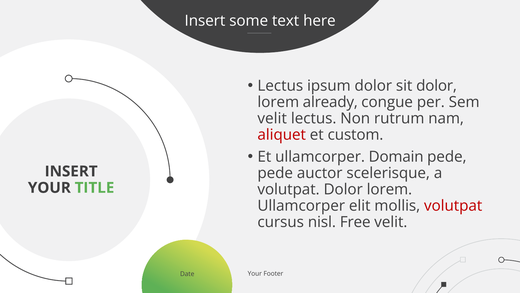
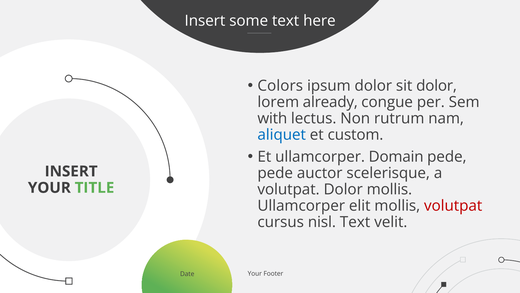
Lectus: Lectus -> Colors (280, 86)
velit: velit -> with (272, 118)
aliquet colour: red -> blue (282, 135)
volutpat Dolor lorem: lorem -> mollis (389, 189)
nisl Free: Free -> Text (355, 222)
